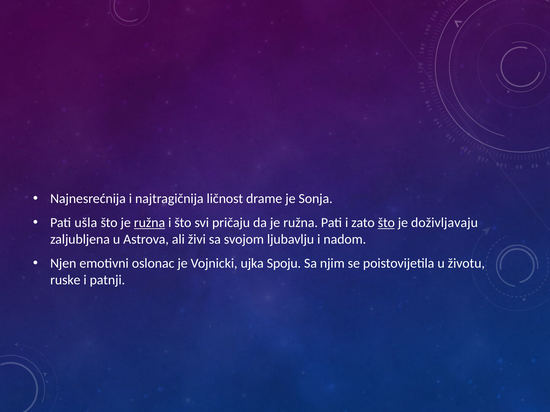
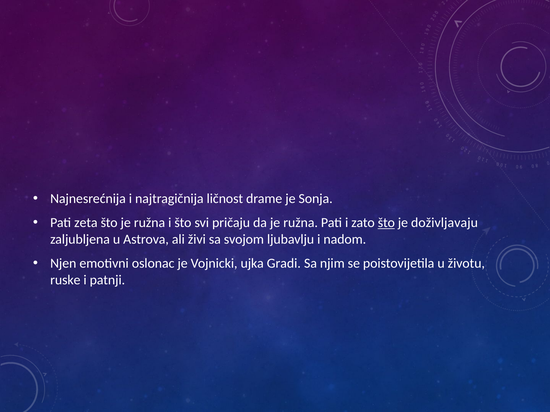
ušla: ušla -> zeta (86, 223)
ružna underline: present -> none (150, 223)
Spoju: Spoju -> Gradi (284, 264)
